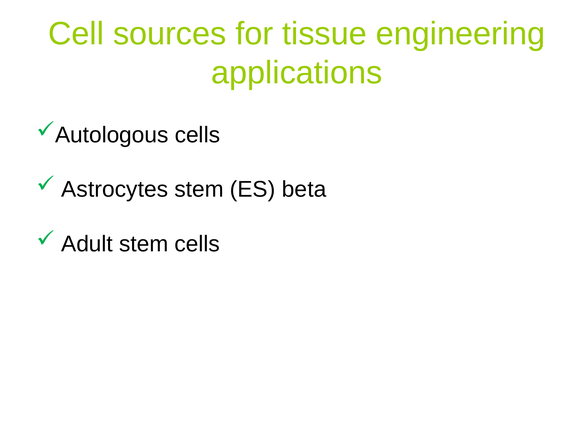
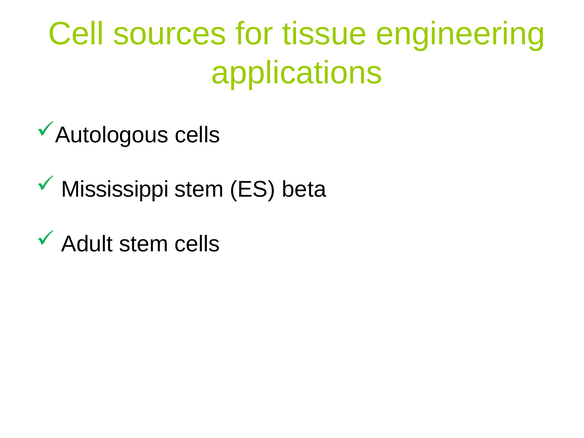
Astrocytes: Astrocytes -> Mississippi (115, 189)
